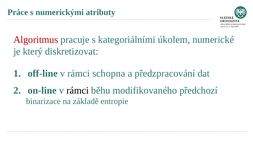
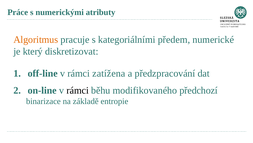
Algoritmus colour: red -> orange (36, 39)
úkolem: úkolem -> předem (174, 39)
schopna: schopna -> zatížena (109, 73)
